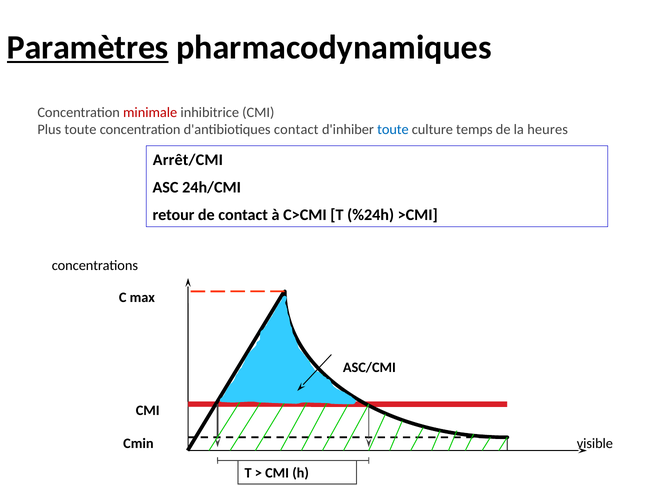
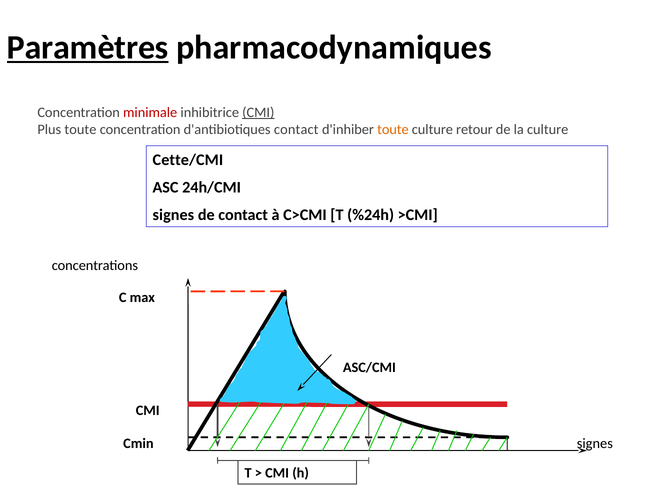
CMI underline: none -> present (258, 112)
toute colour: blue -> orange (393, 129)
temps: temps -> retour (474, 129)
la heures: heures -> culture (548, 129)
Arrêt/CMI: Arrêt/CMI -> Cette/CMI (188, 160)
retour: retour -> signes (173, 215)
visible: visible -> signes (595, 443)
